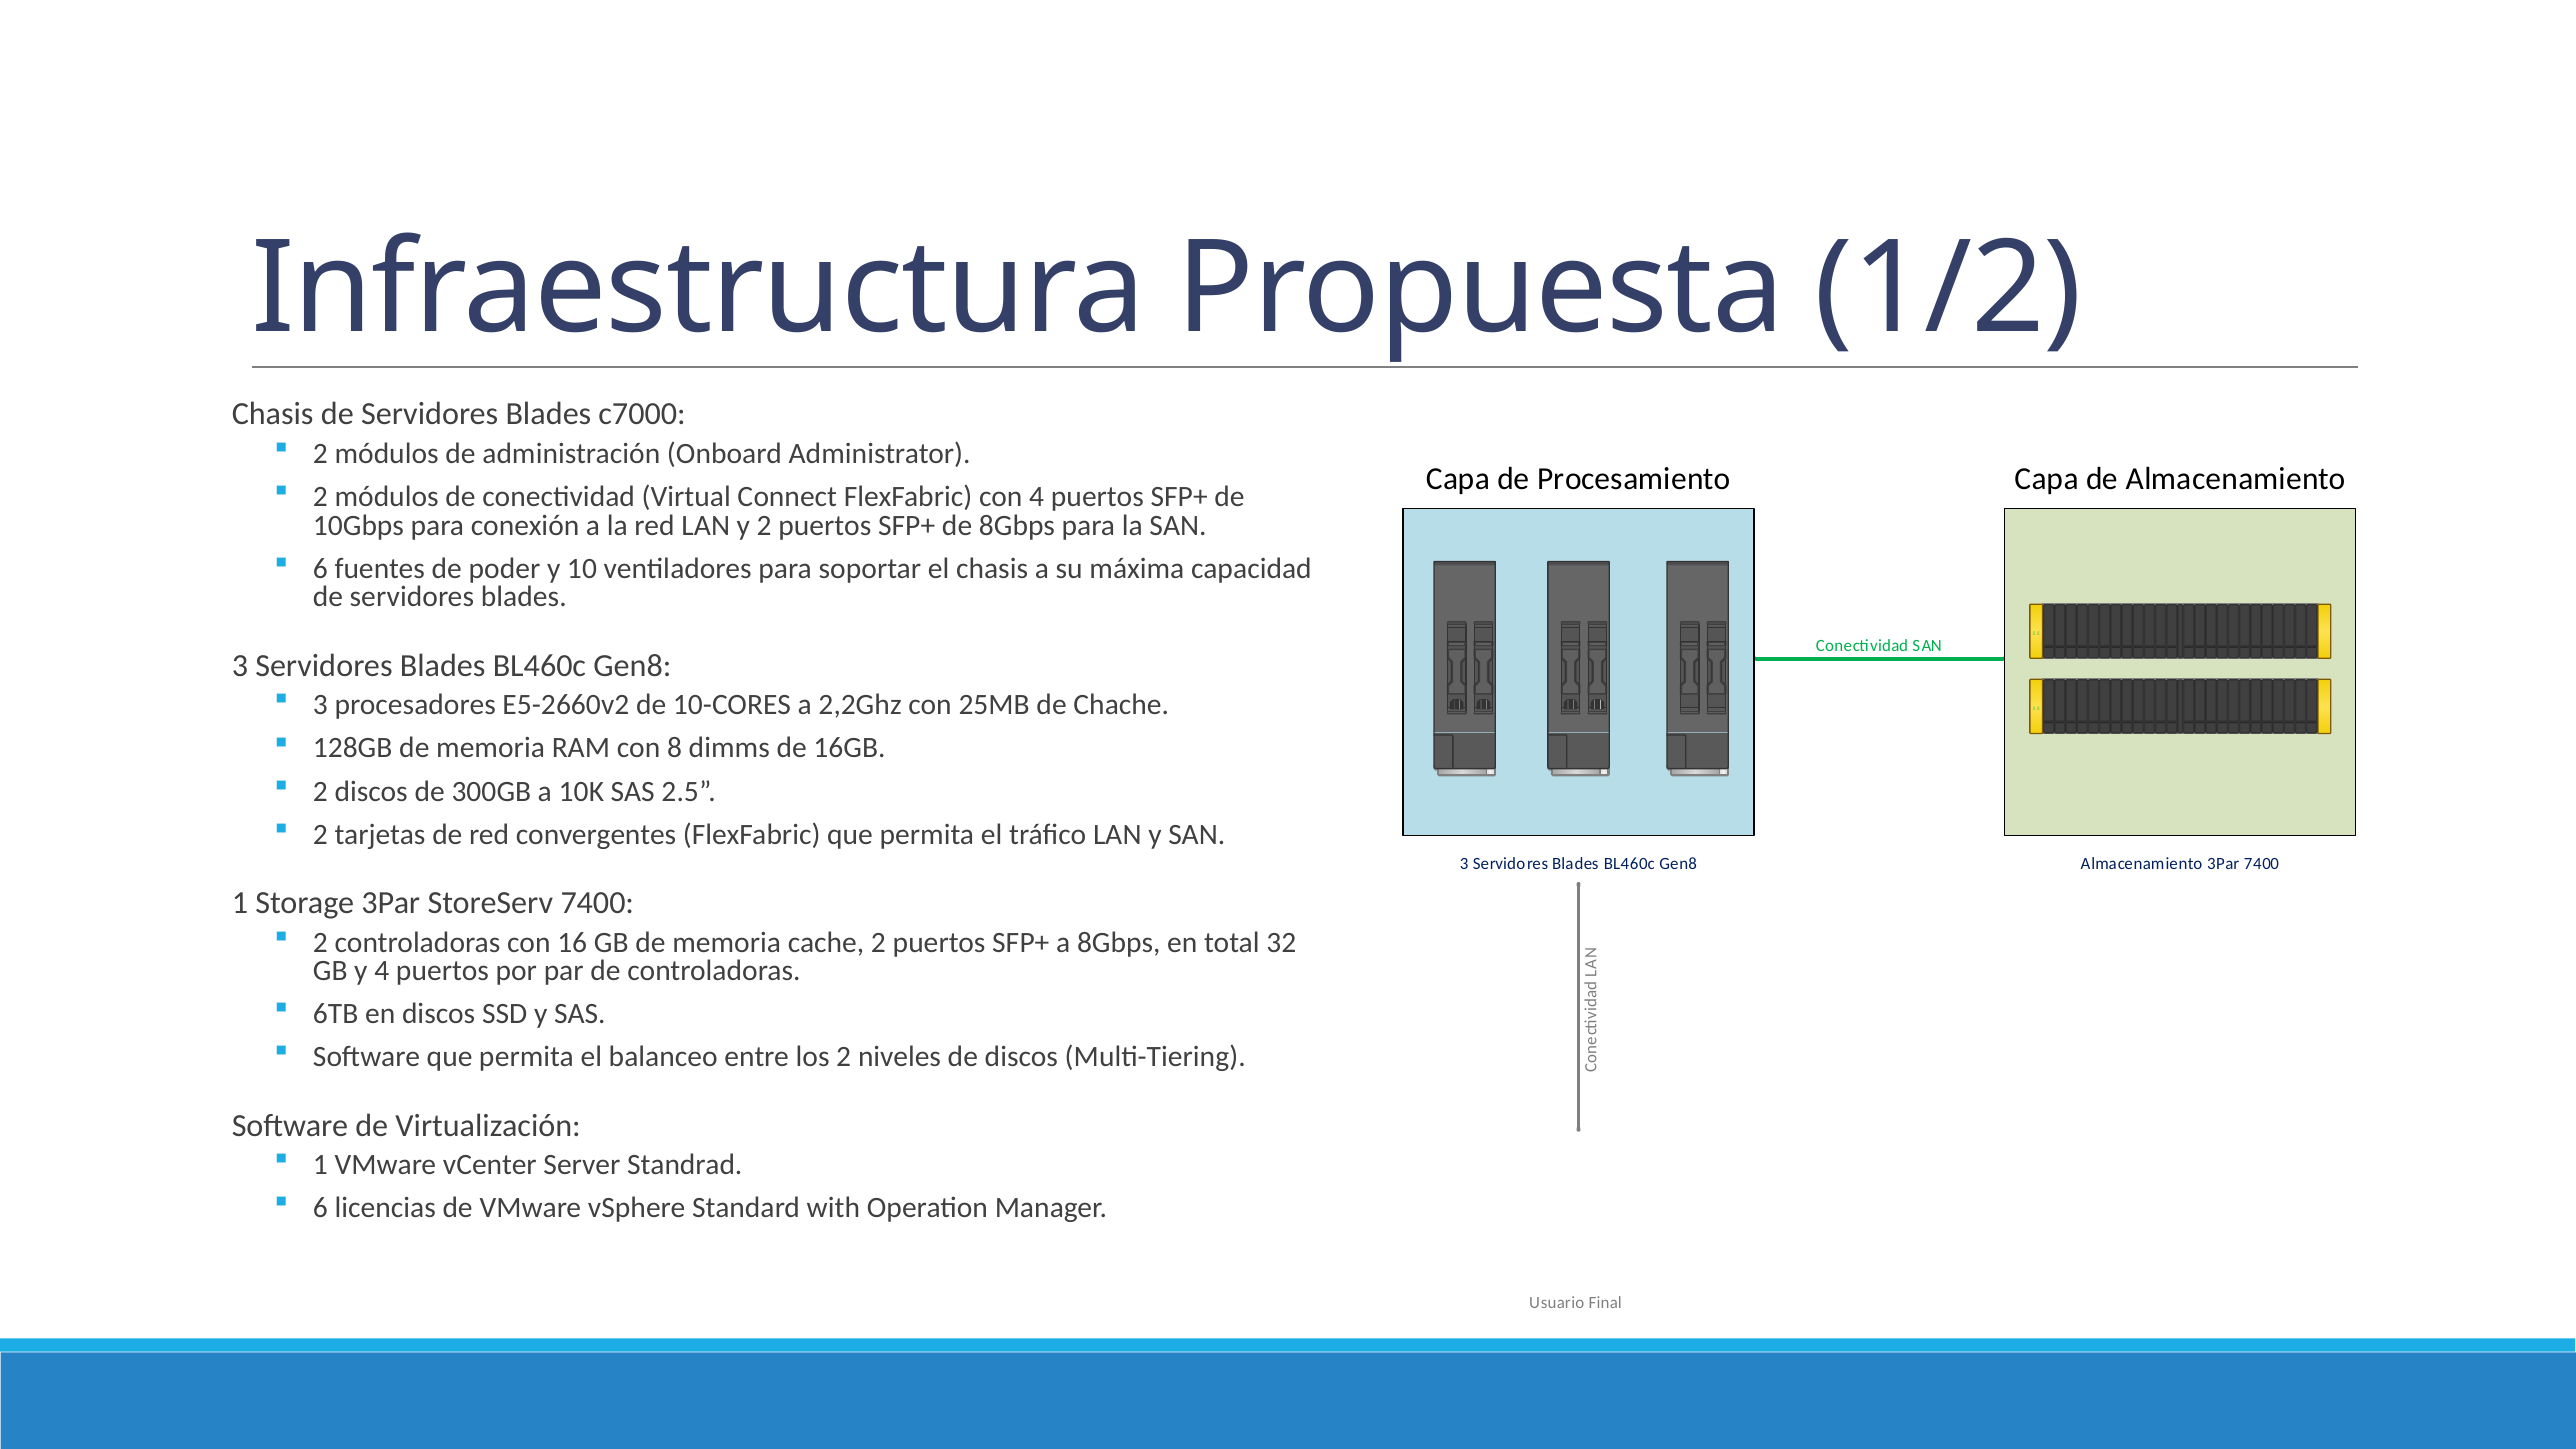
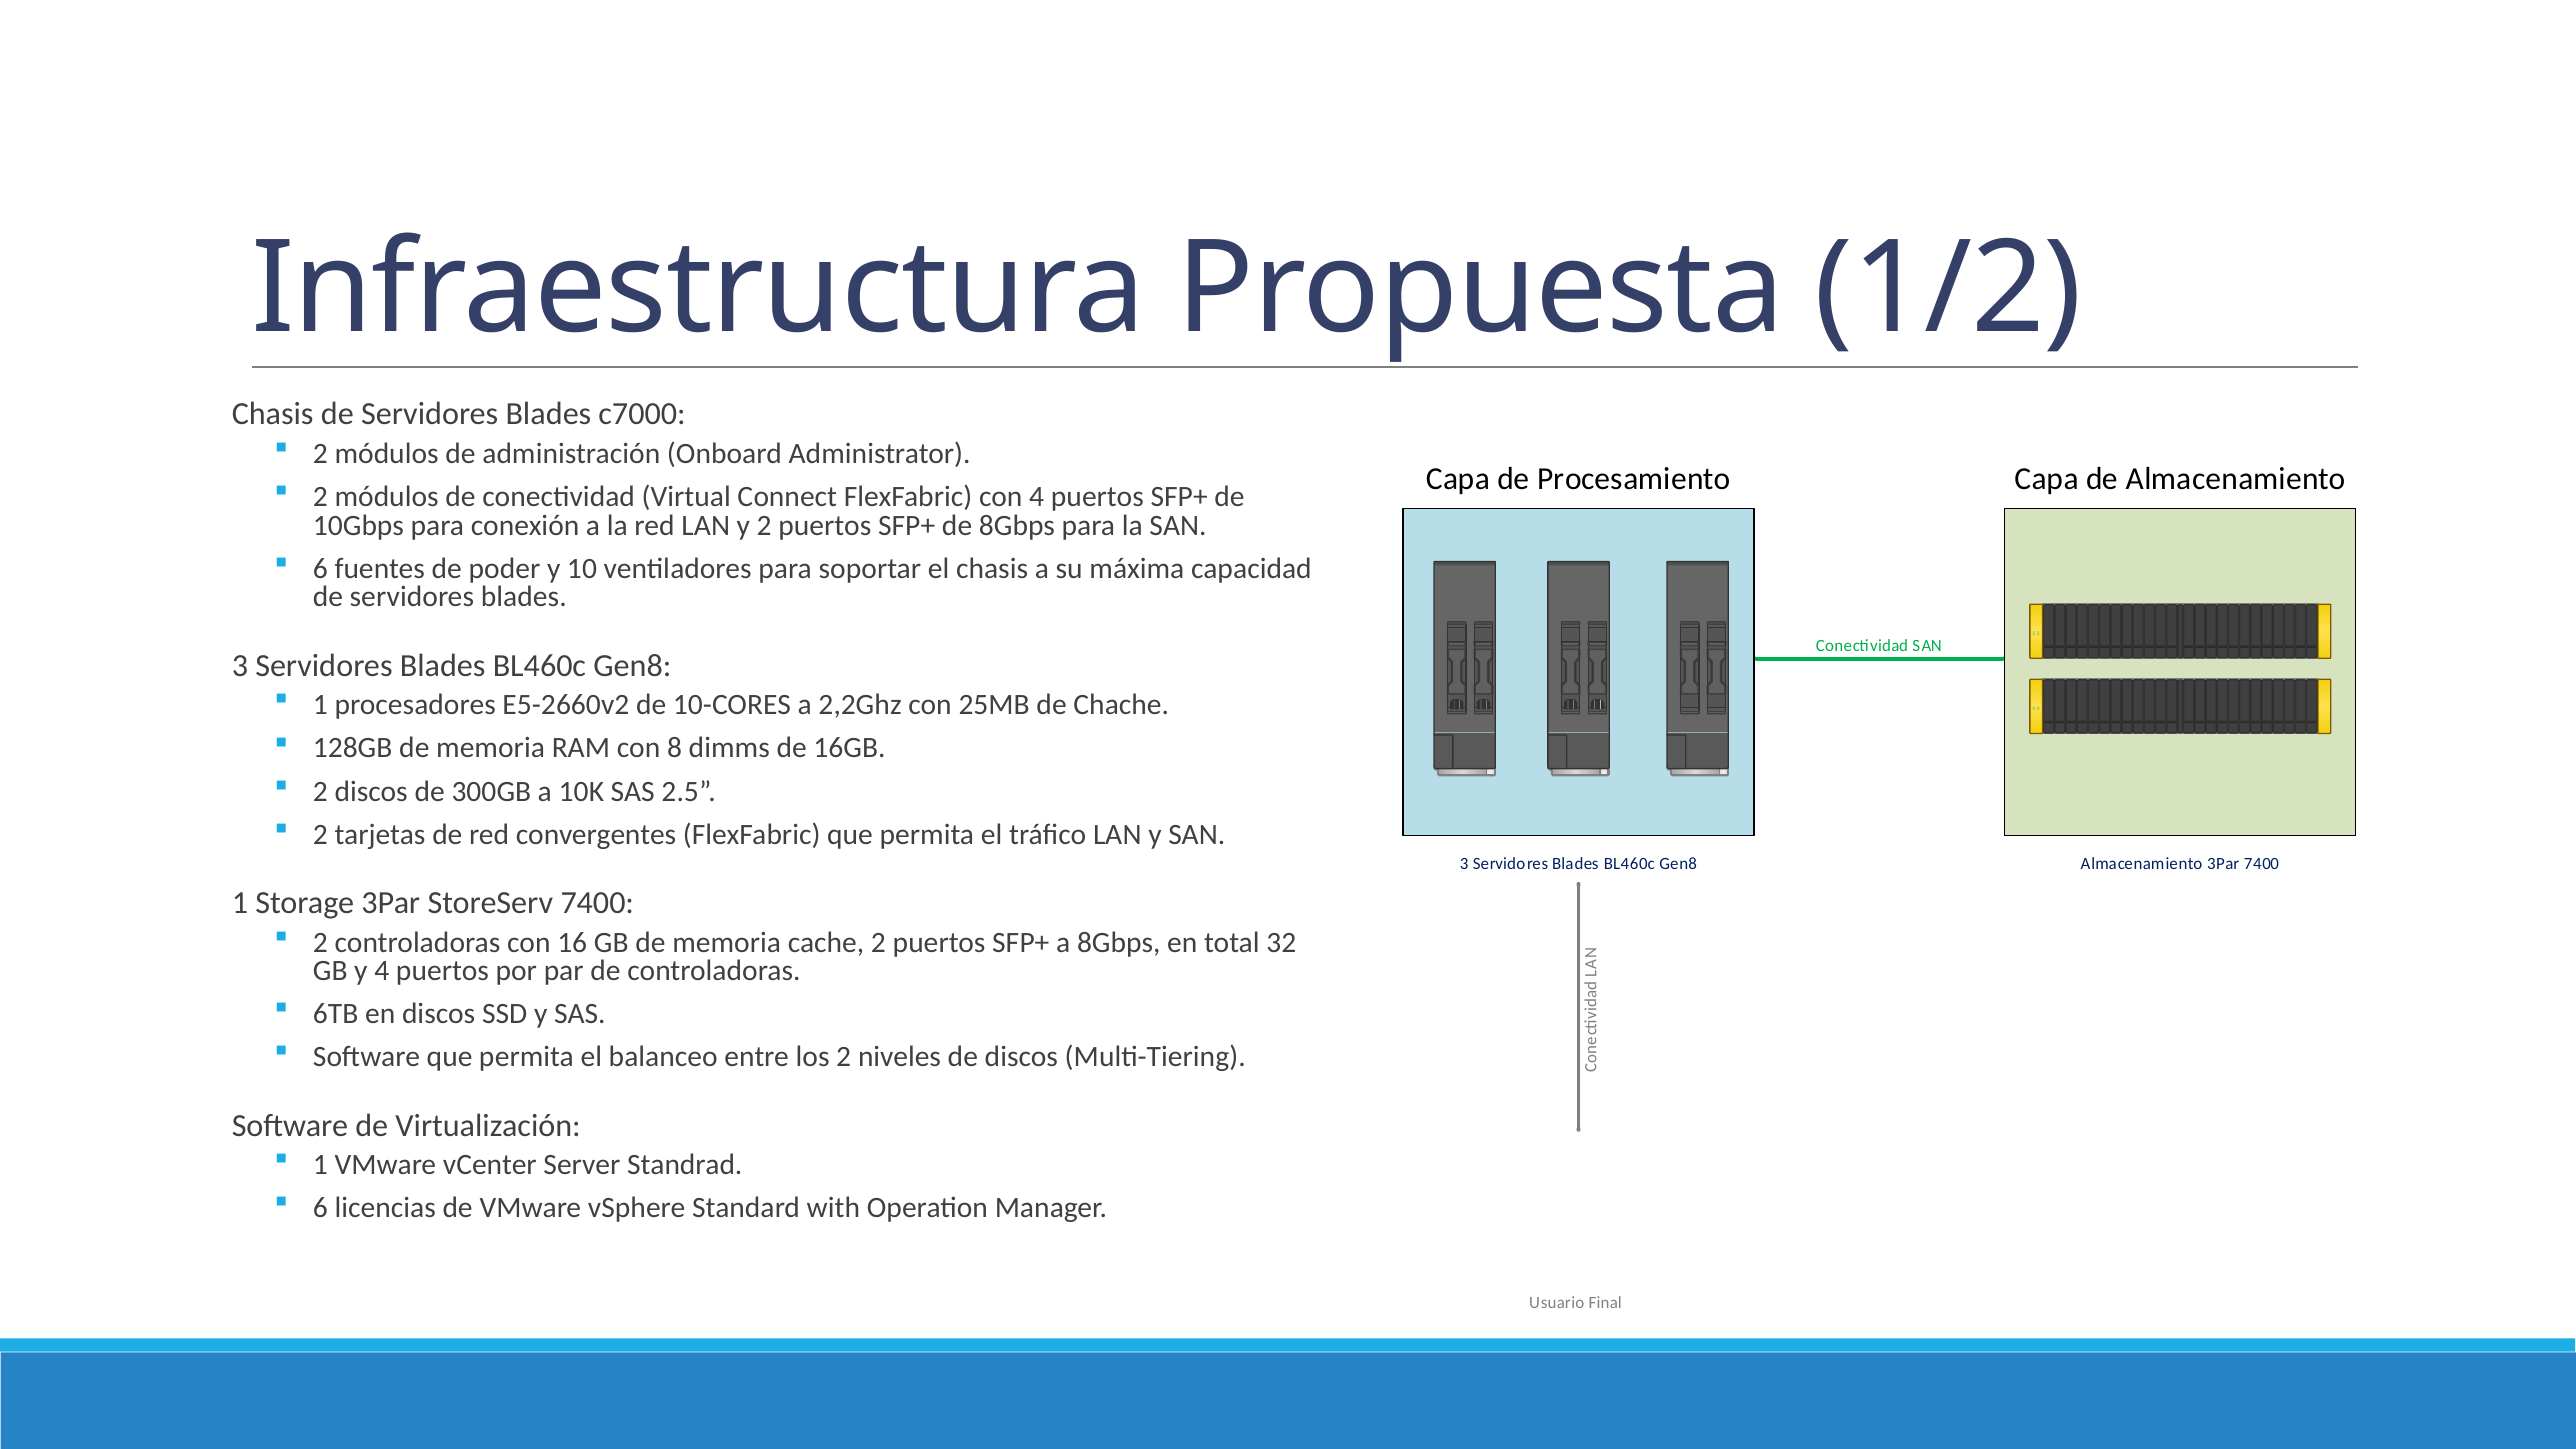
3: 3 -> 1 (320, 705)
